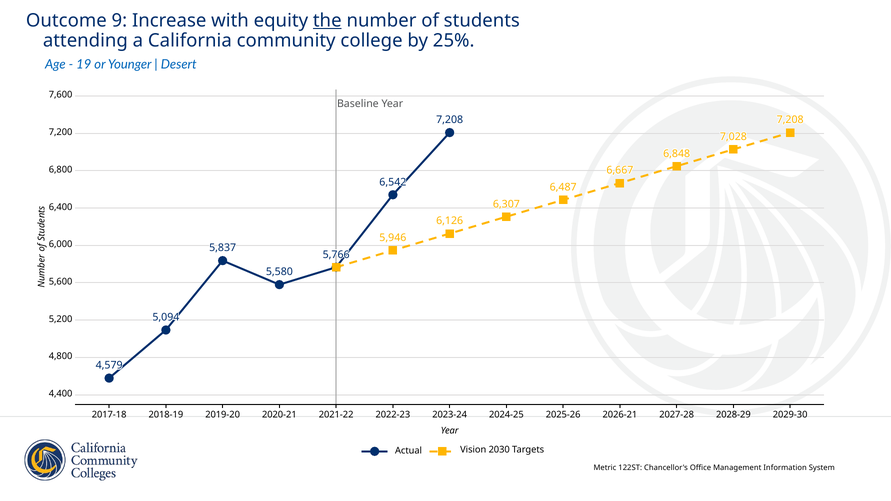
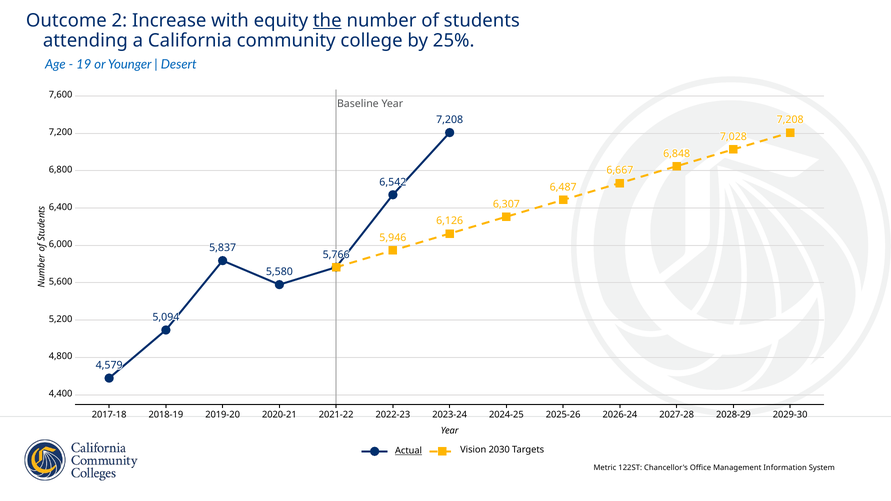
9: 9 -> 2 (119, 21)
2026-21: 2026-21 -> 2026-24 (620, 415)
Actual underline: none -> present (409, 451)
